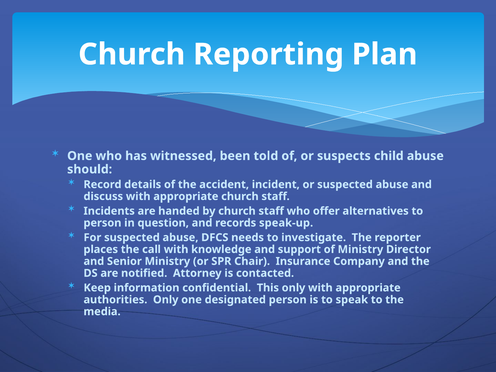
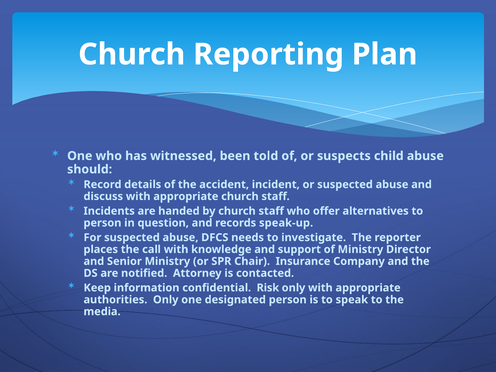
This: This -> Risk (268, 288)
